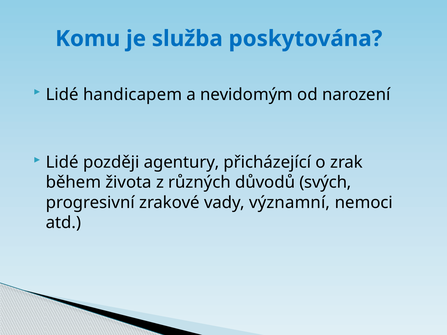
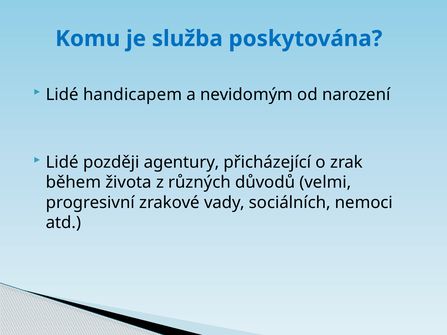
svých: svých -> velmi (325, 183)
významní: významní -> sociálních (290, 203)
